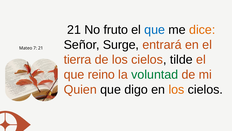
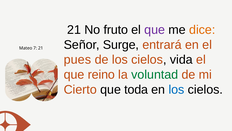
que colour: blue -> purple (155, 30)
tierra: tierra -> pues (77, 59)
tilde: tilde -> vida (181, 59)
Quien: Quien -> Cierto (80, 89)
digo: digo -> toda (136, 89)
los colour: orange -> blue (176, 89)
